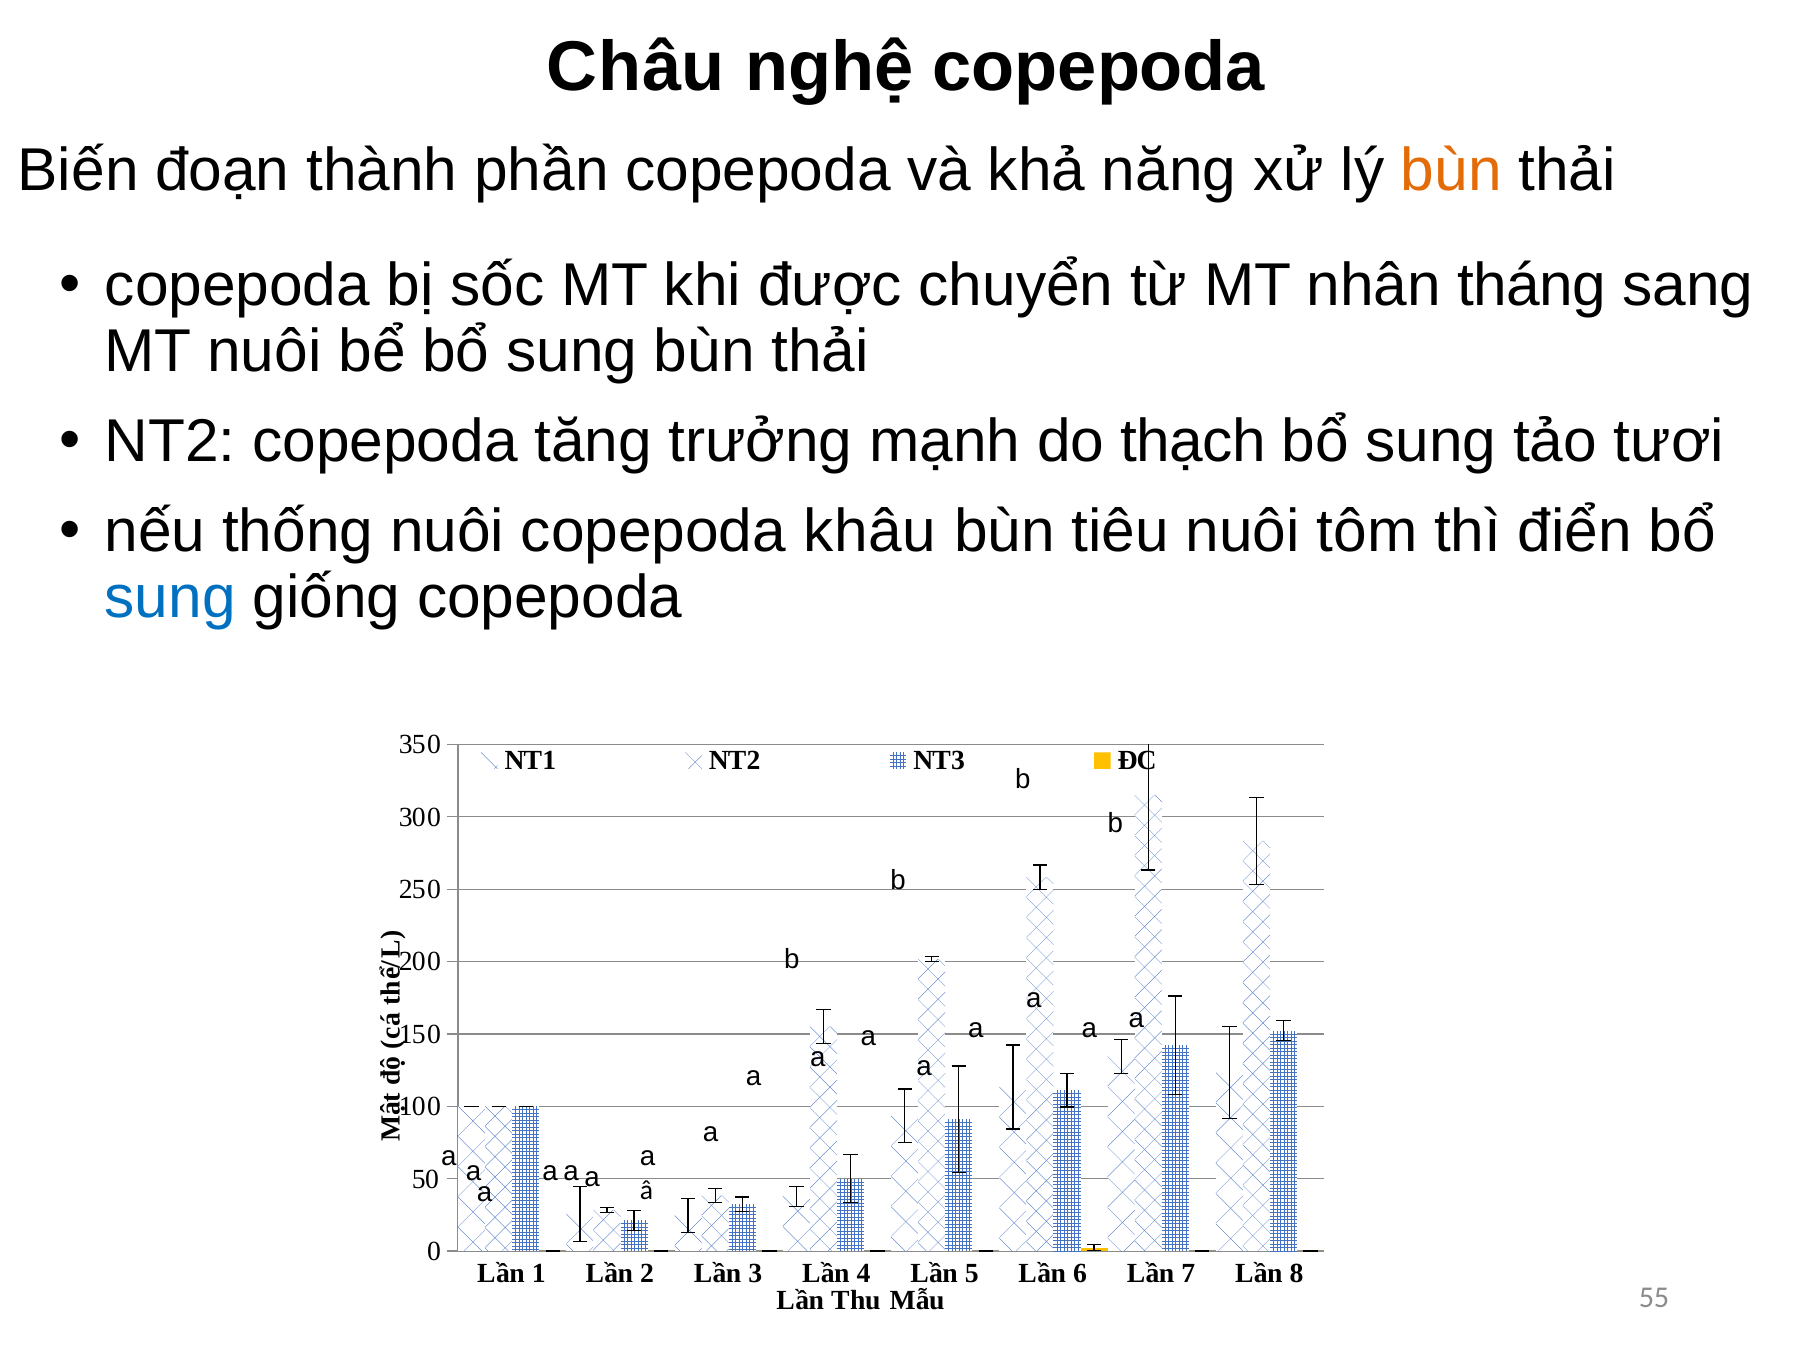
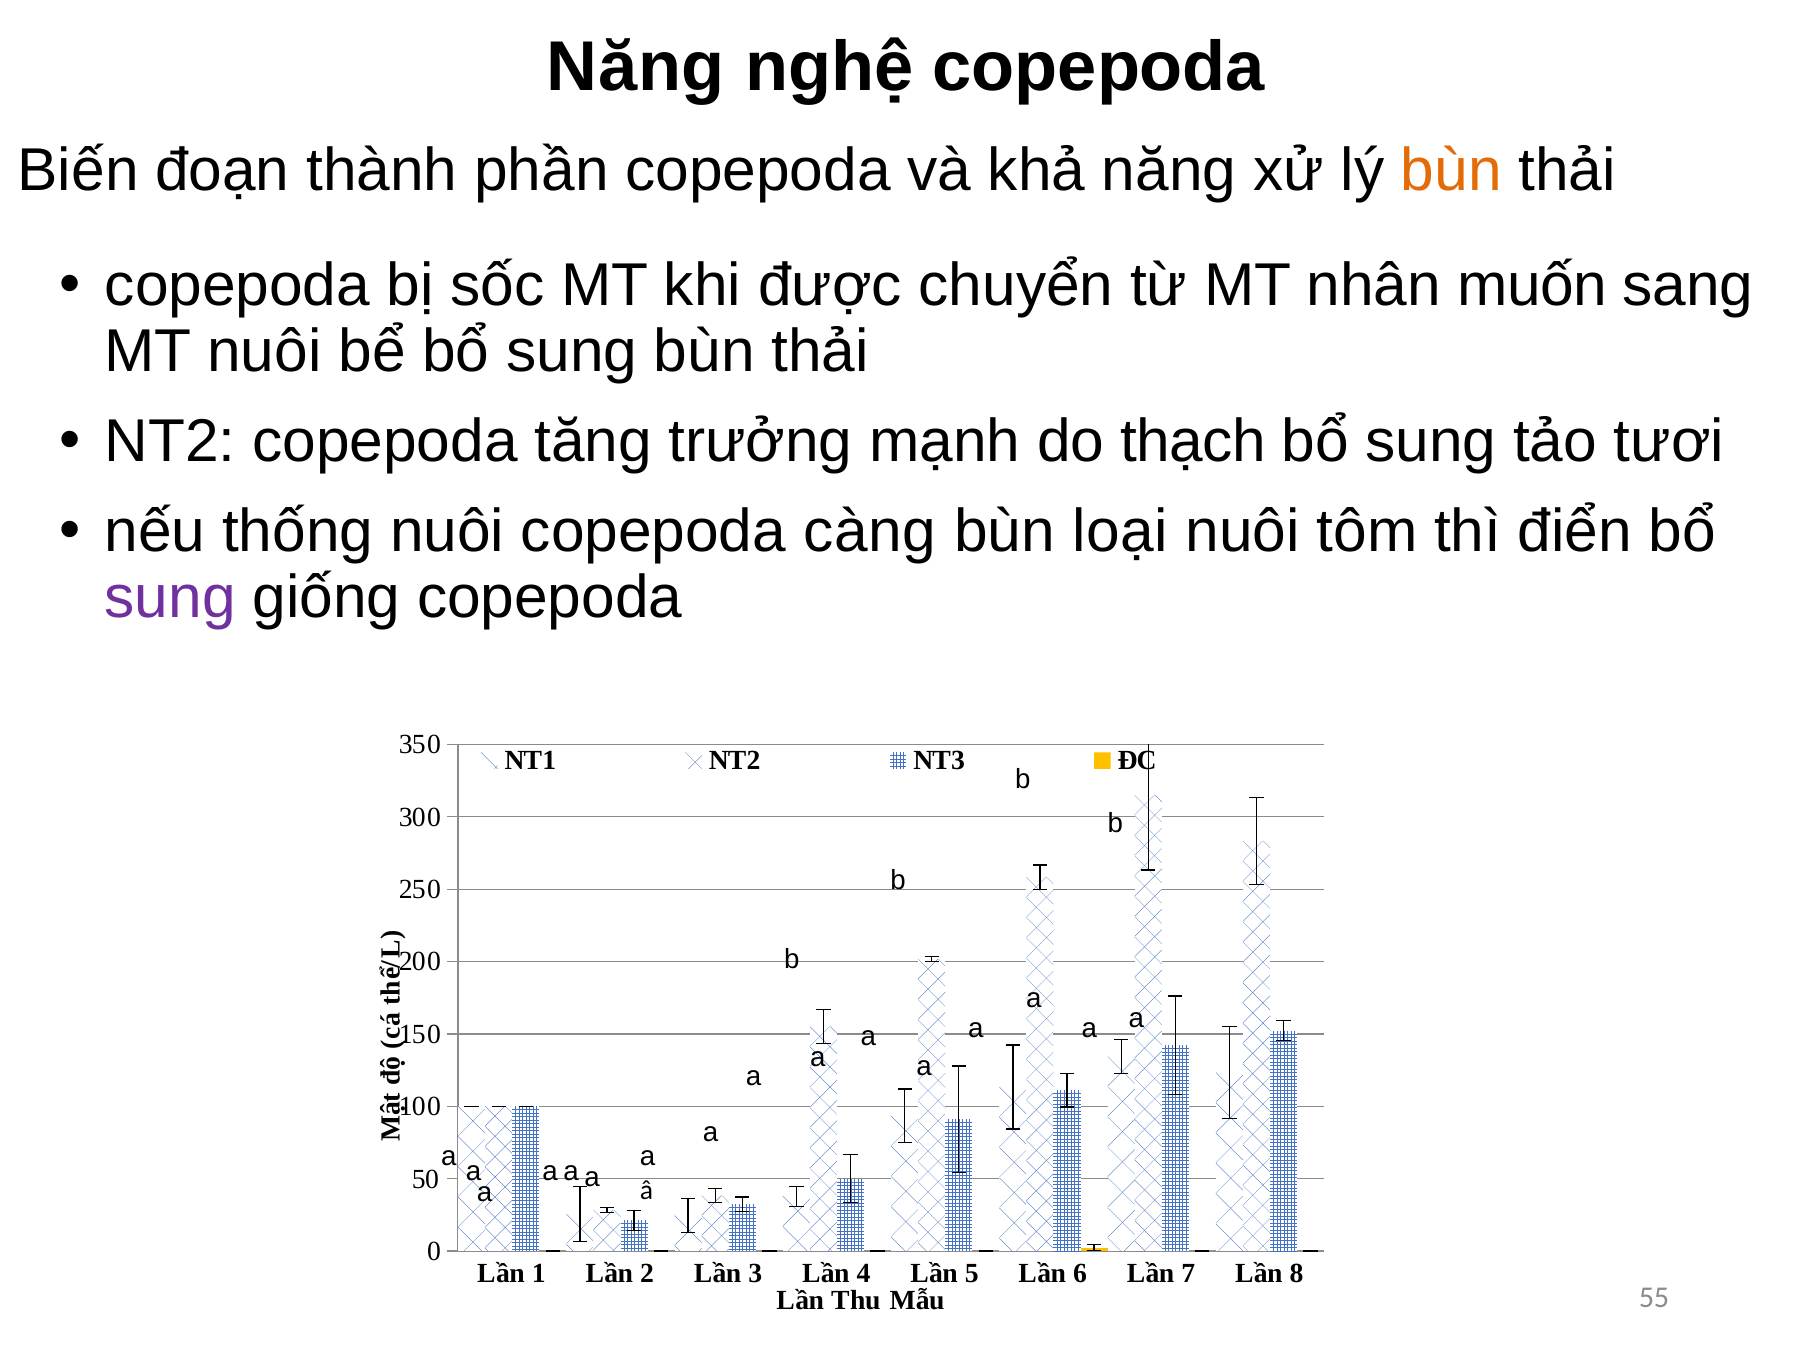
Châu: Châu -> Năng (636, 67)
tháng: tháng -> muốn (1532, 286)
khâu: khâu -> càng (870, 532)
tiêu: tiêu -> loại (1120, 532)
sung colour: blue -> purple (170, 597)
